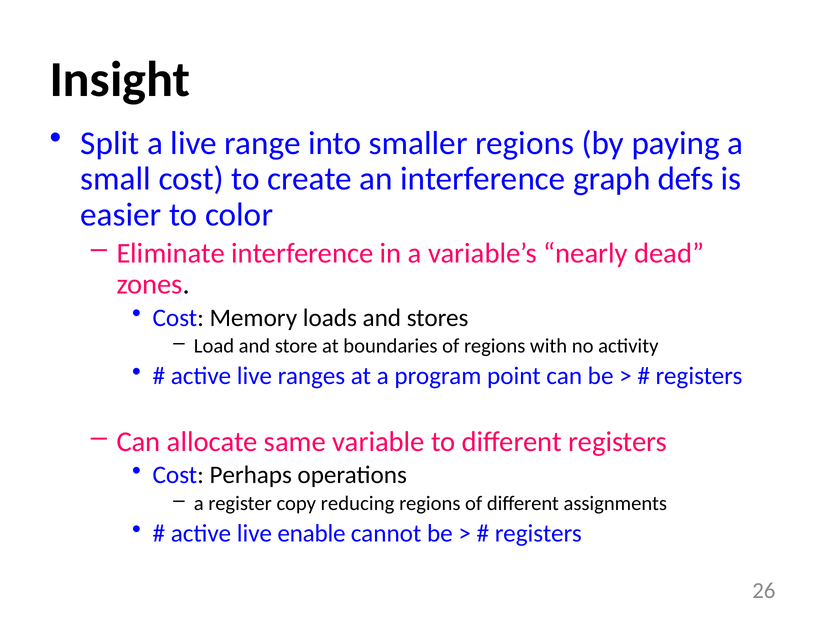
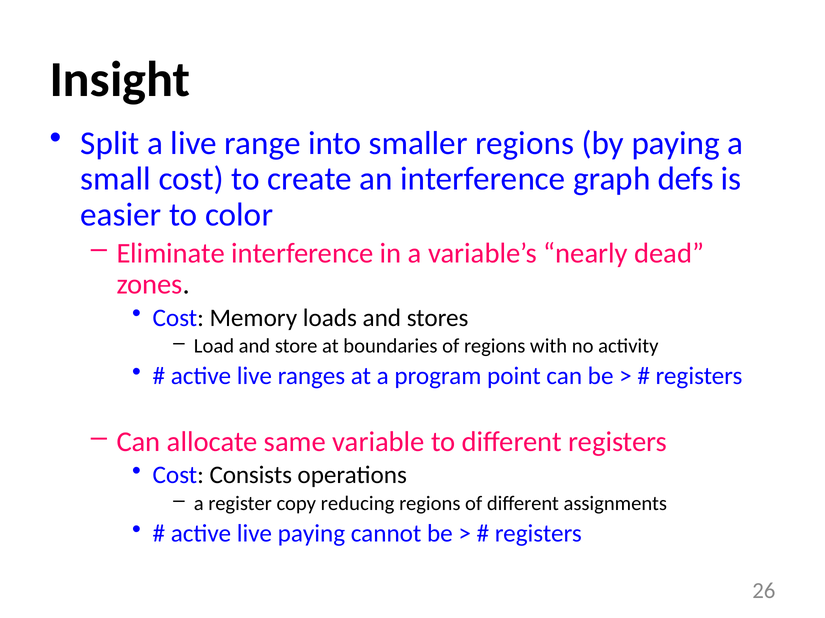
Perhaps: Perhaps -> Consists (251, 476)
live enable: enable -> paying (311, 534)
